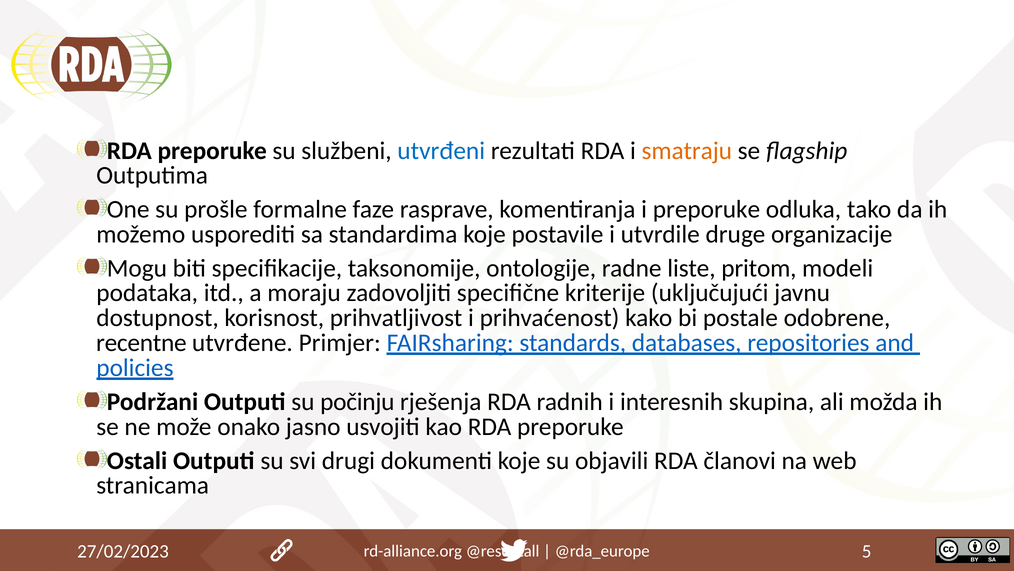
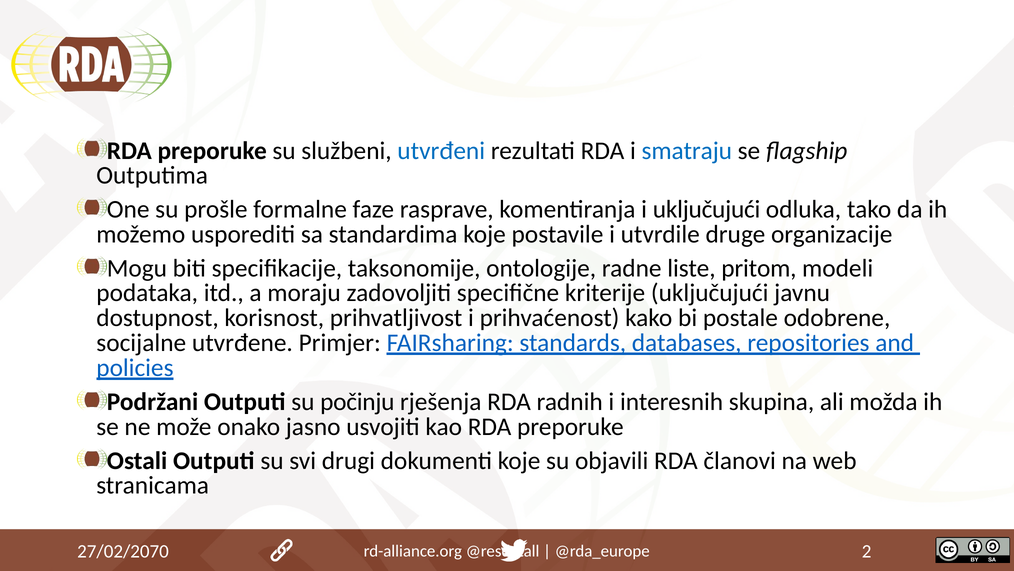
smatraju colour: orange -> blue (687, 151)
i preporuke: preporuke -> uključujući (707, 209)
recentne: recentne -> socijalne (141, 342)
27/02/2023: 27/02/2023 -> 27/02/2070 (123, 551)
5: 5 -> 2 (867, 551)
